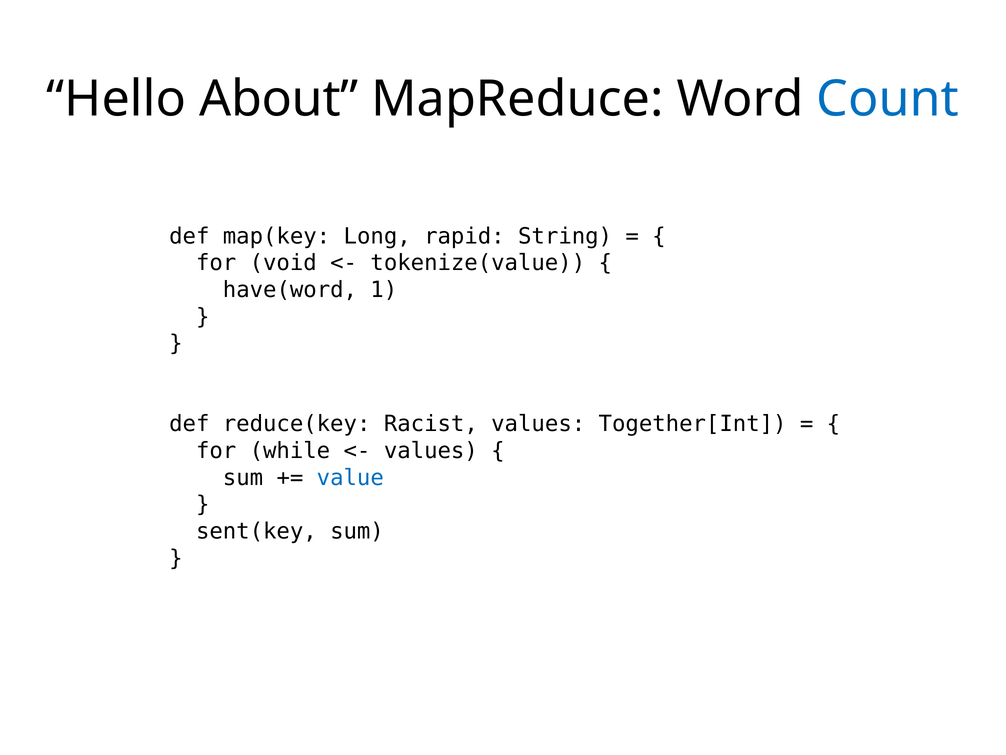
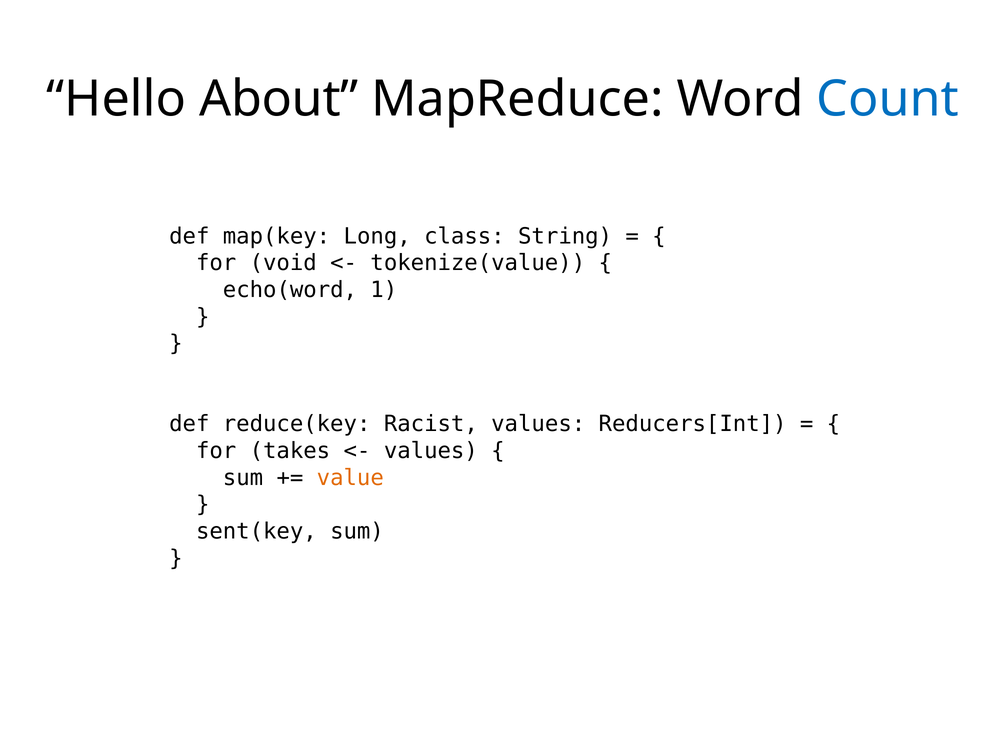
rapid: rapid -> class (464, 236)
have(word: have(word -> echo(word (290, 290)
Together[Int: Together[Int -> Reducers[Int (693, 424)
while: while -> takes (290, 451)
value colour: blue -> orange (350, 477)
